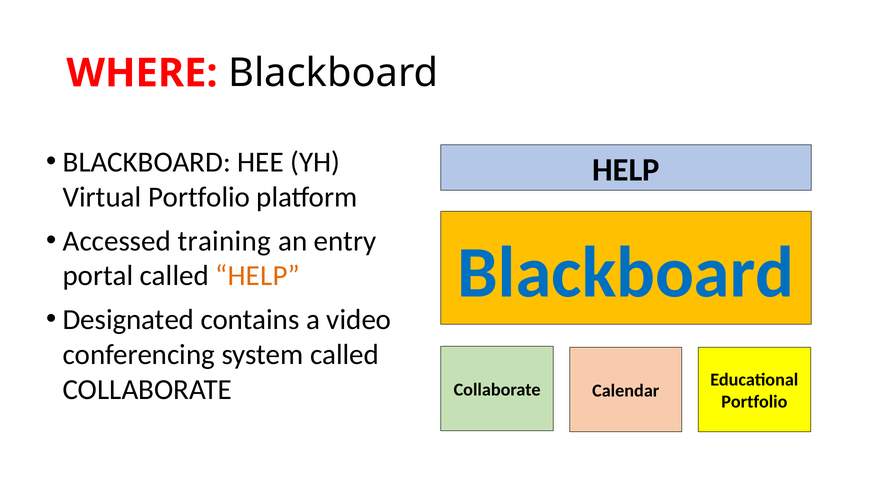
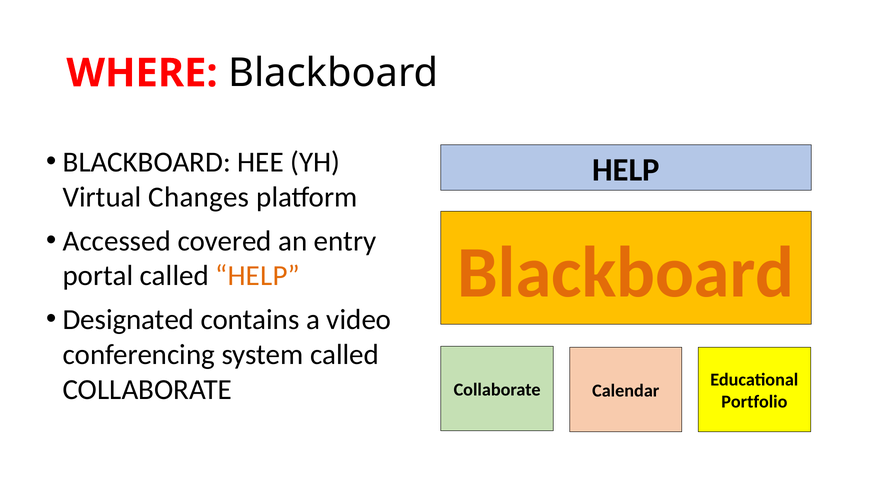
Virtual Portfolio: Portfolio -> Changes (199, 197)
training: training -> covered (225, 241)
Blackboard colour: blue -> orange (626, 273)
